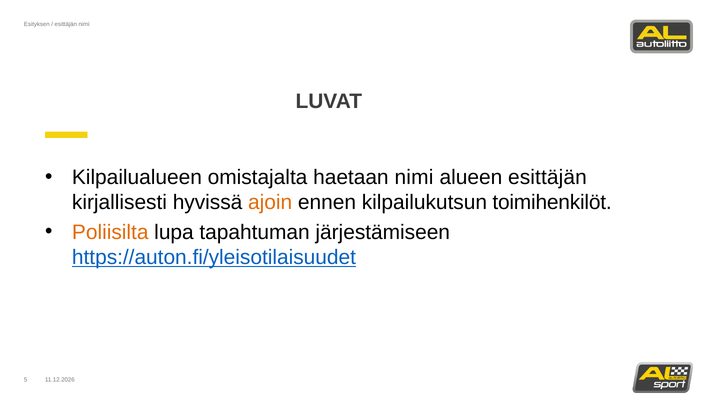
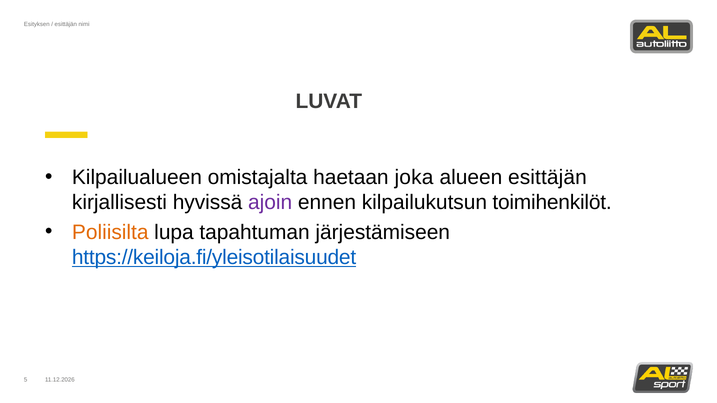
haetaan nimi: nimi -> joka (414, 178)
ajoin colour: orange -> purple (270, 203)
https://auton.fi/yleisotilaisuudet: https://auton.fi/yleisotilaisuudet -> https://keiloja.fi/yleisotilaisuudet (214, 257)
